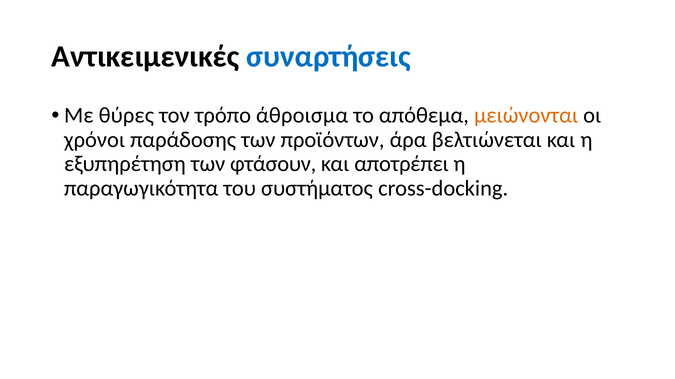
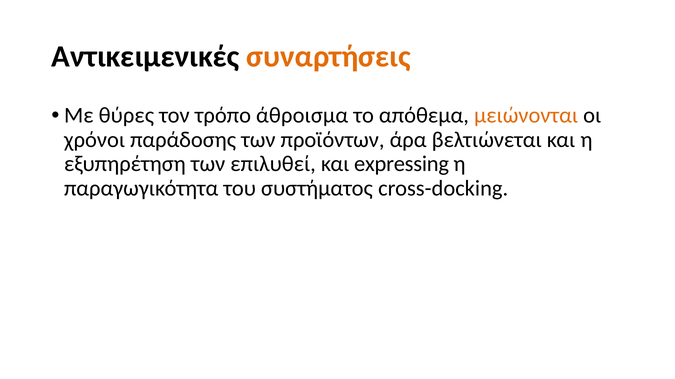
συναρτήσεις colour: blue -> orange (329, 57)
φτάσουν: φτάσουν -> επιλυθεί (273, 164)
αποτρέπει: αποτρέπει -> expressing (402, 164)
